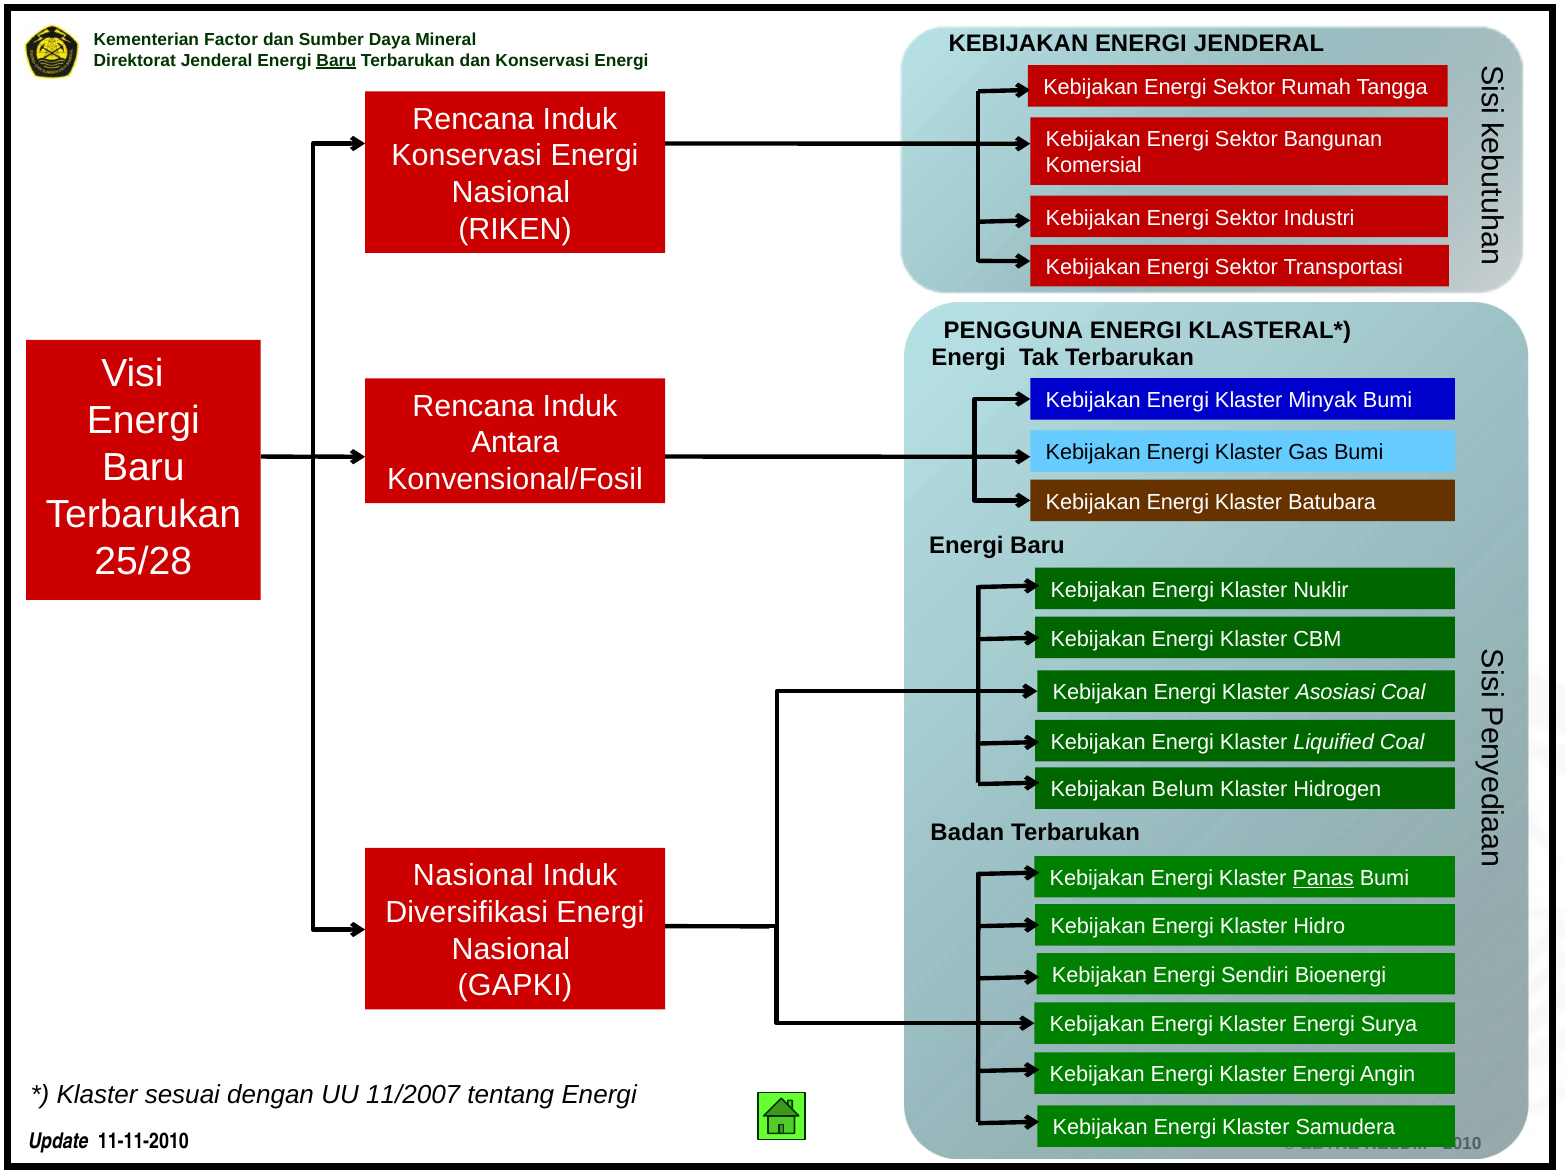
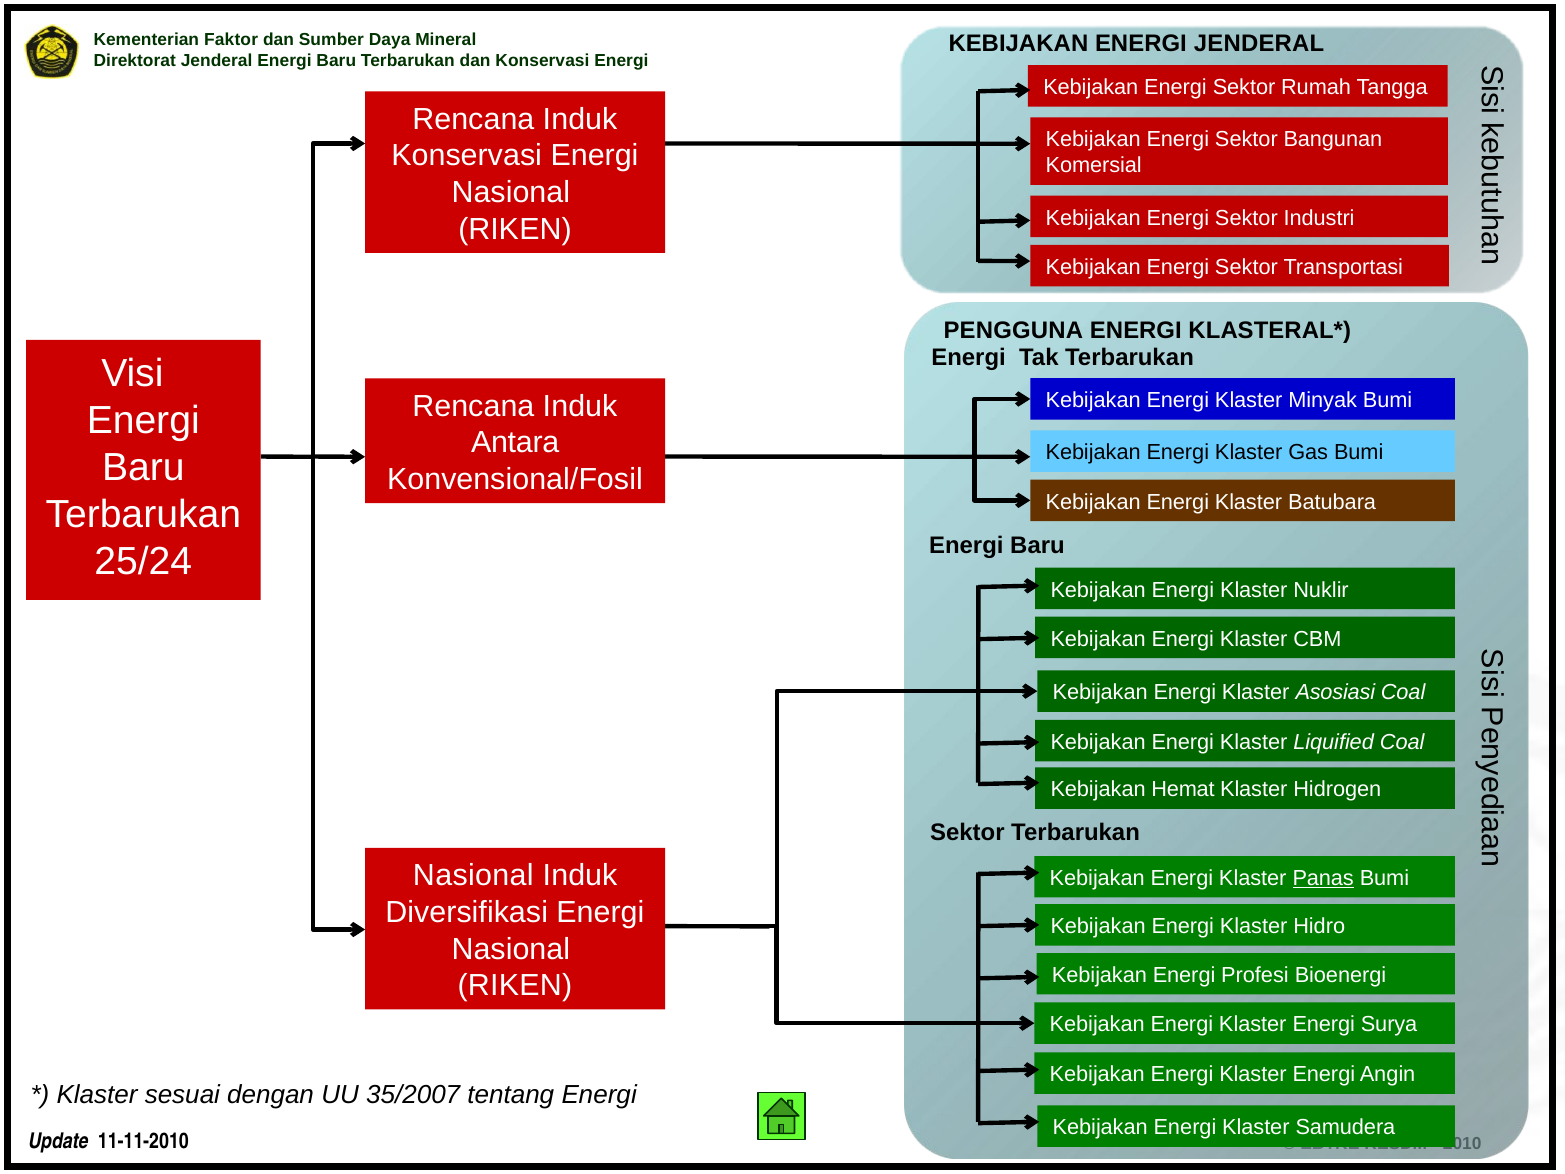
Factor: Factor -> Faktor (231, 40)
Baru underline: present -> none (336, 61)
25/28: 25/28 -> 25/24 (143, 562)
Belum: Belum -> Hemat (1183, 789)
Badan: Badan -> Sektor (967, 832)
Sendiri: Sendiri -> Profesi (1255, 975)
GAPKI: GAPKI -> RIKEN (515, 985)
11/2007: 11/2007 -> 35/2007 (413, 1095)
